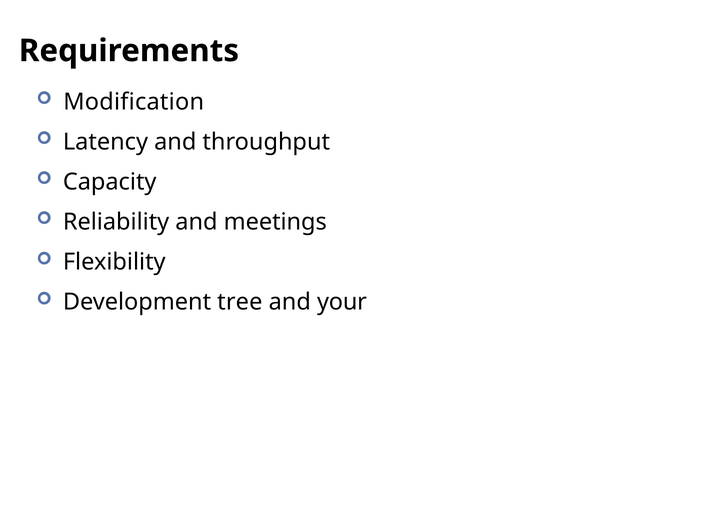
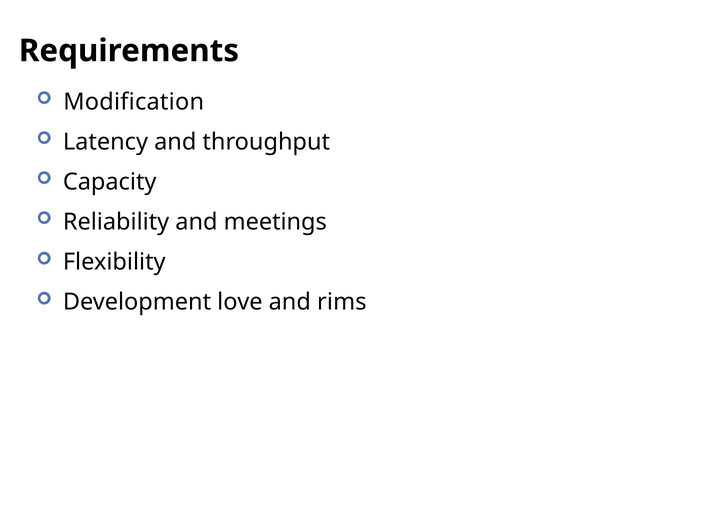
tree: tree -> love (240, 302)
your: your -> rims (342, 302)
